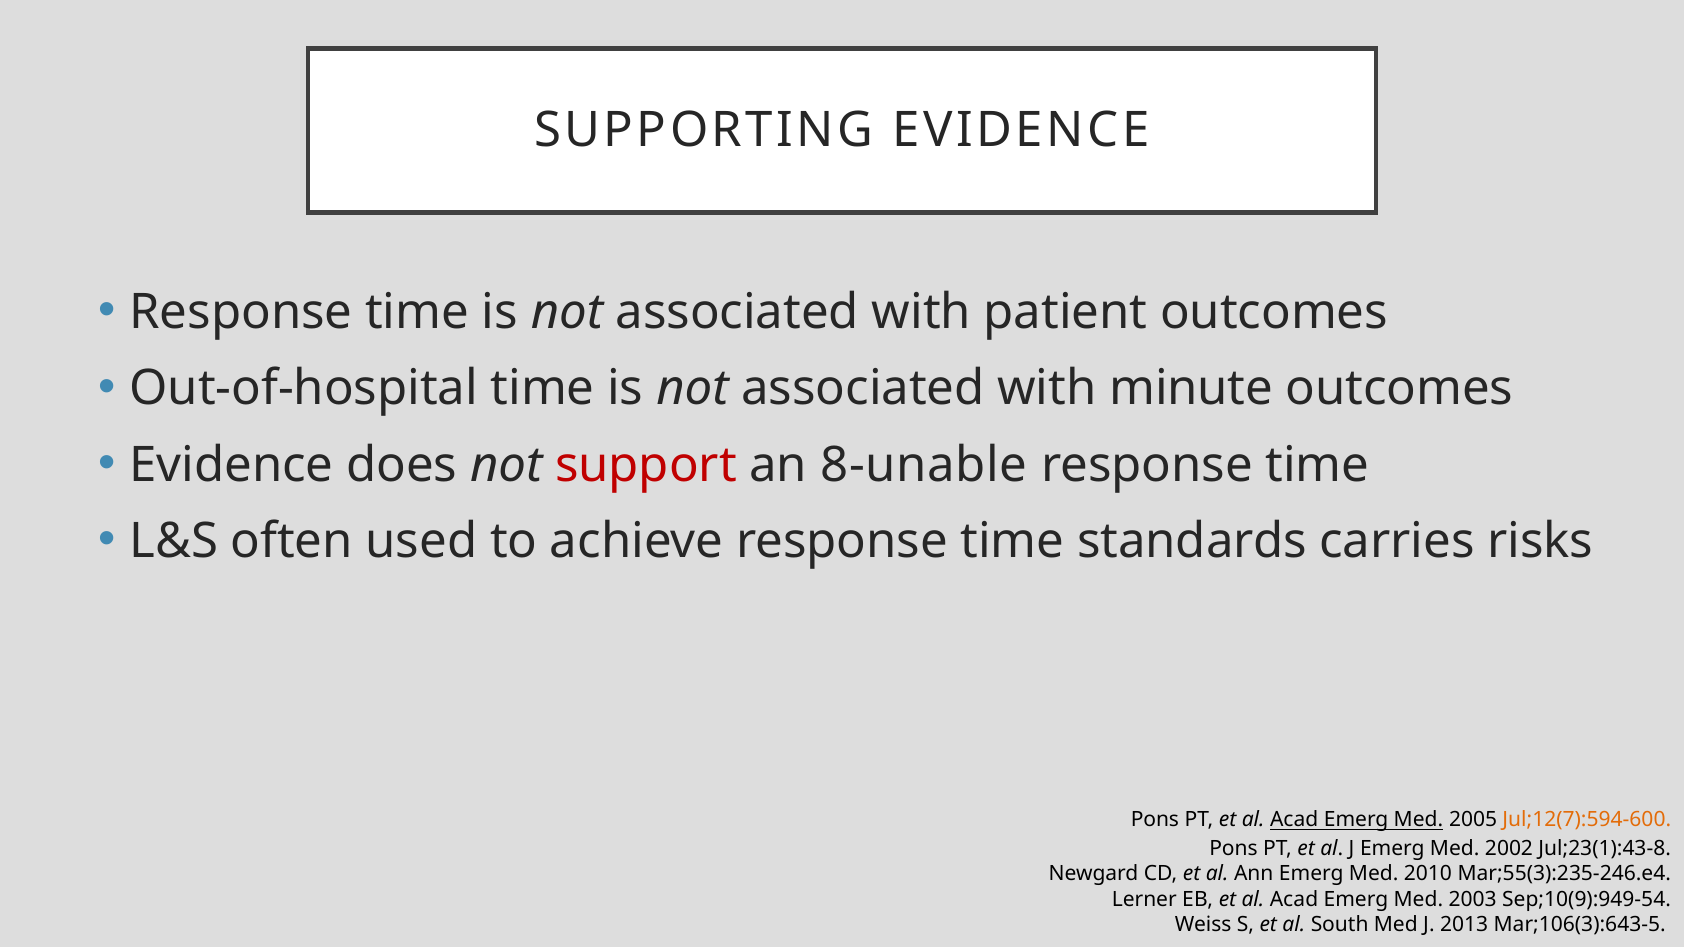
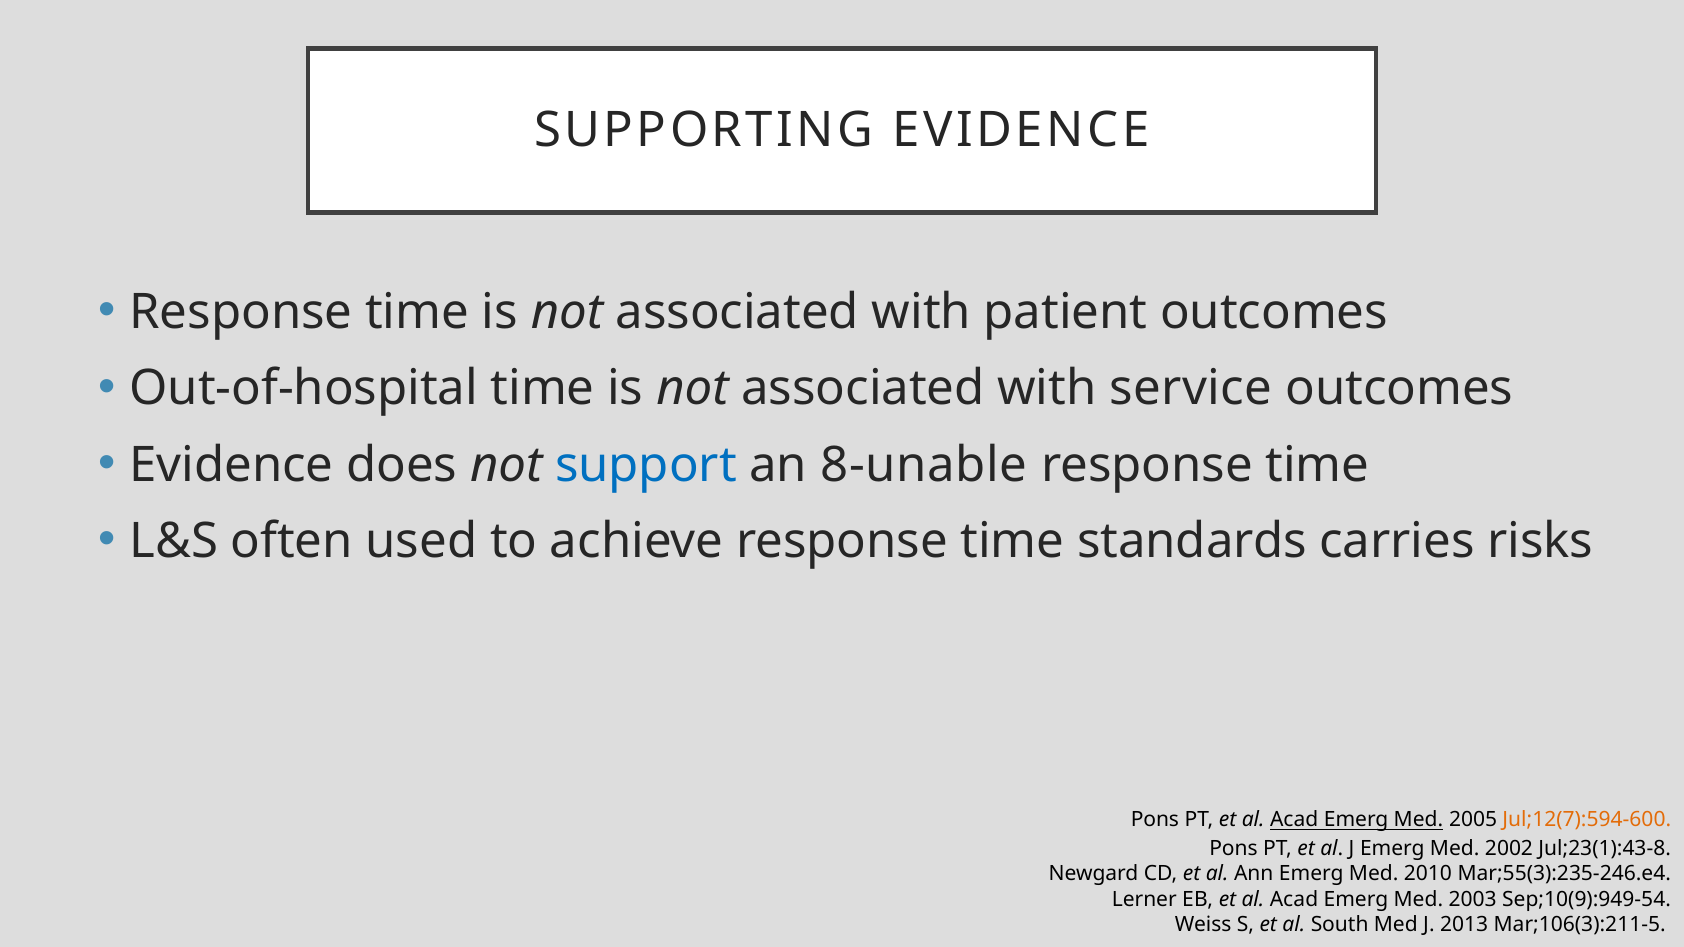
minute: minute -> service (1191, 389)
support colour: red -> blue (646, 465)
Mar;106(3):643-5: Mar;106(3):643-5 -> Mar;106(3):211-5 (1580, 925)
